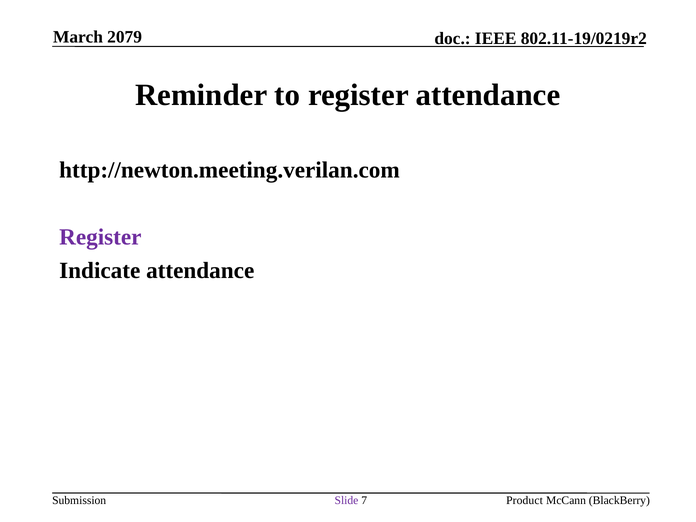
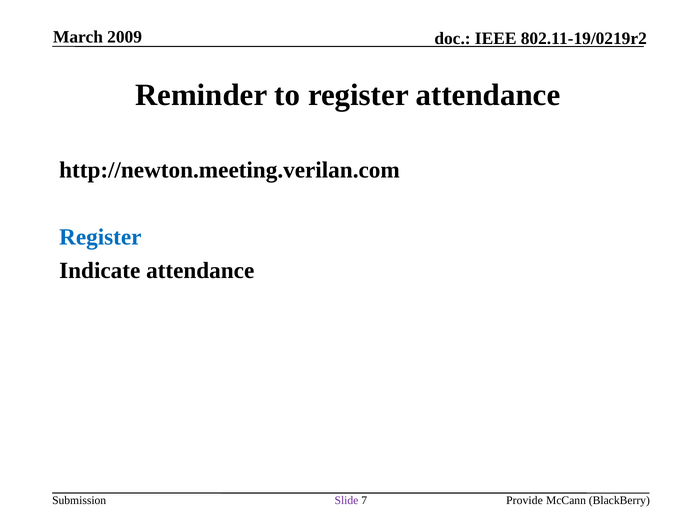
2079: 2079 -> 2009 (125, 37)
Register colour: purple -> blue (100, 237)
Product: Product -> Provide (524, 501)
